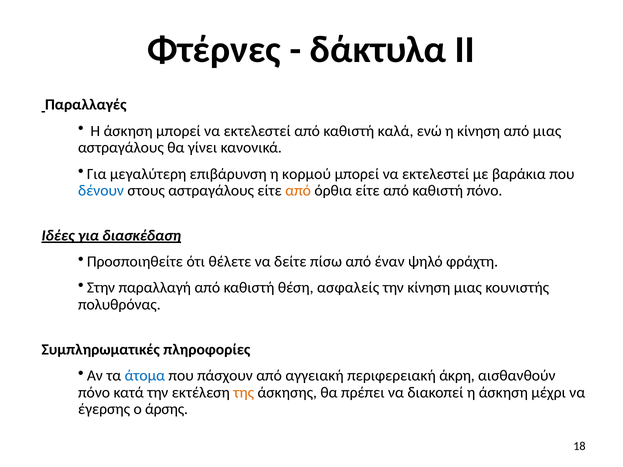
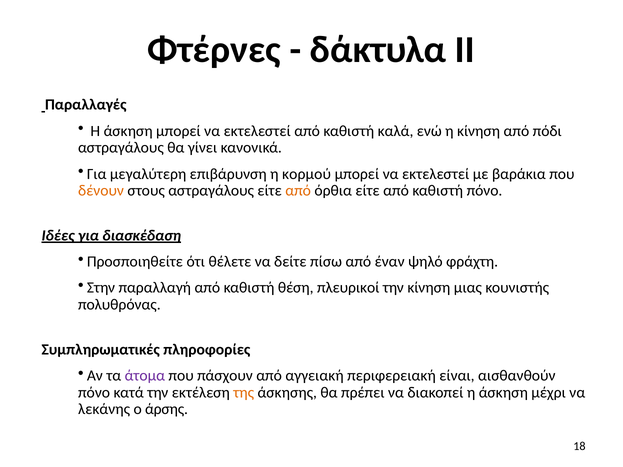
από μιας: μιας -> πόδι (547, 131)
δένουν colour: blue -> orange (101, 191)
ασφαλείς: ασφαλείς -> πλευρικοί (348, 288)
άτομα colour: blue -> purple (145, 376)
άκρη: άκρη -> είναι (457, 376)
έγερσης: έγερσης -> λεκάνης (104, 409)
